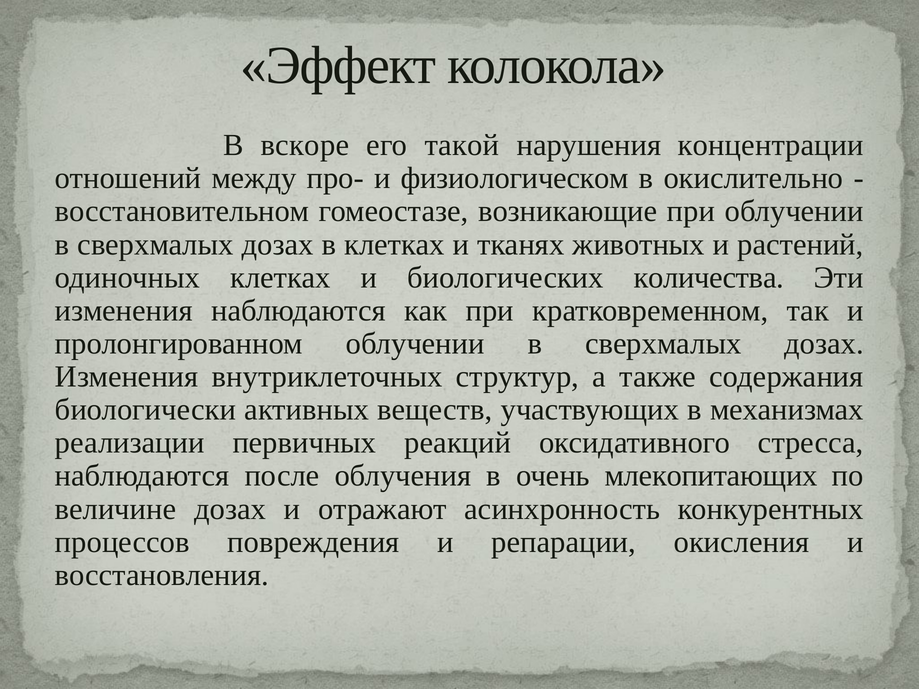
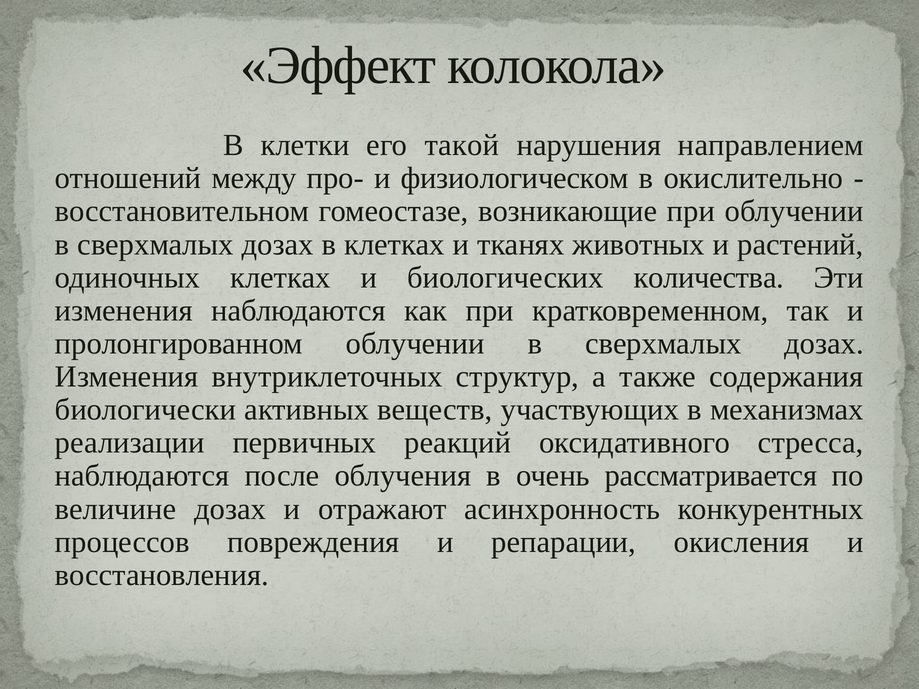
вскоре: вскоре -> клетки (305, 145)
концентрации: концентрации -> направлением (771, 145)
млекопитающих: млекопитающих -> рассматривается (711, 476)
